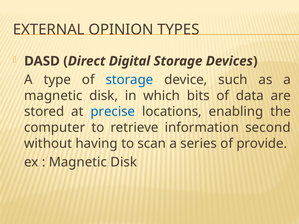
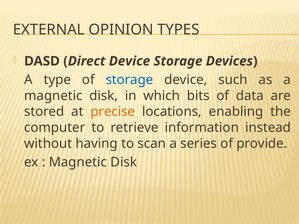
Direct Digital: Digital -> Device (129, 61)
precise colour: blue -> orange (113, 112)
second: second -> instead (268, 128)
